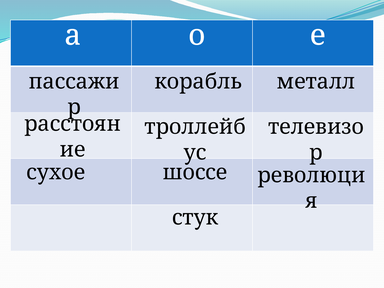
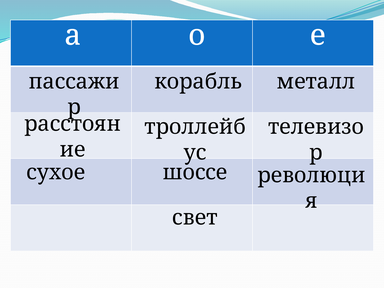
стук: стук -> свет (195, 218)
